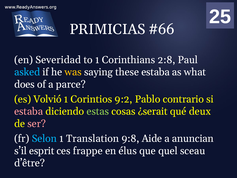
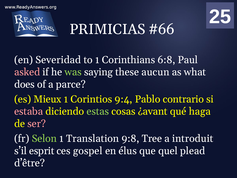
2:8: 2:8 -> 6:8 (166, 60)
asked colour: light blue -> pink (27, 72)
was colour: yellow -> light green (73, 72)
these estaba: estaba -> aucun (155, 72)
Volvió: Volvió -> Mieux (47, 99)
9:2: 9:2 -> 9:4 (123, 99)
¿serait: ¿serait -> ¿avant (153, 111)
deux: deux -> haga (200, 111)
Selon colour: light blue -> light green (44, 138)
Aide: Aide -> Tree (152, 138)
anuncian: anuncian -> introduit (193, 138)
frappe: frappe -> gospel (88, 151)
sceau: sceau -> plead (193, 151)
